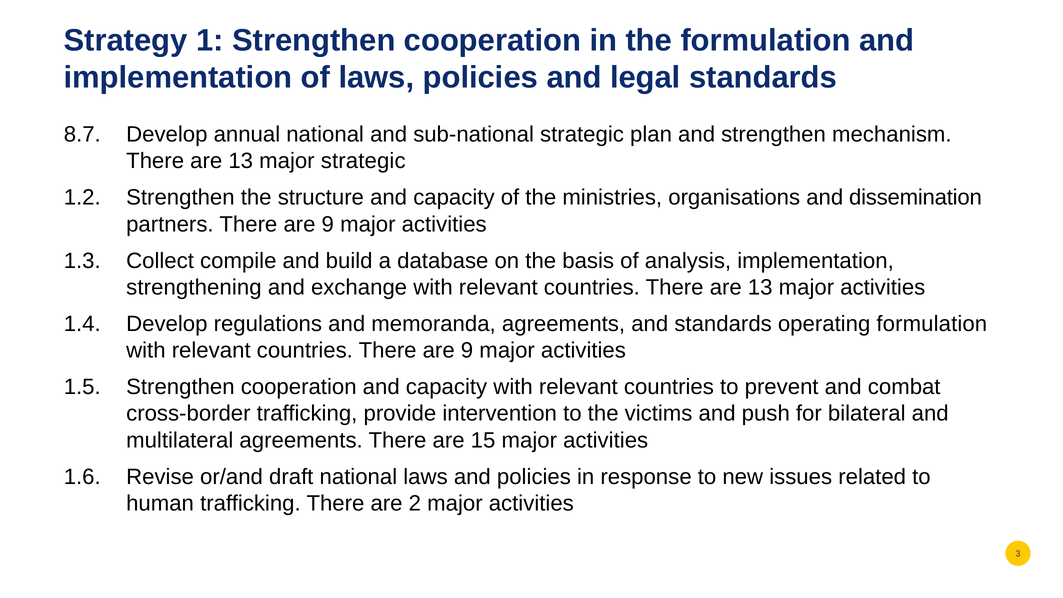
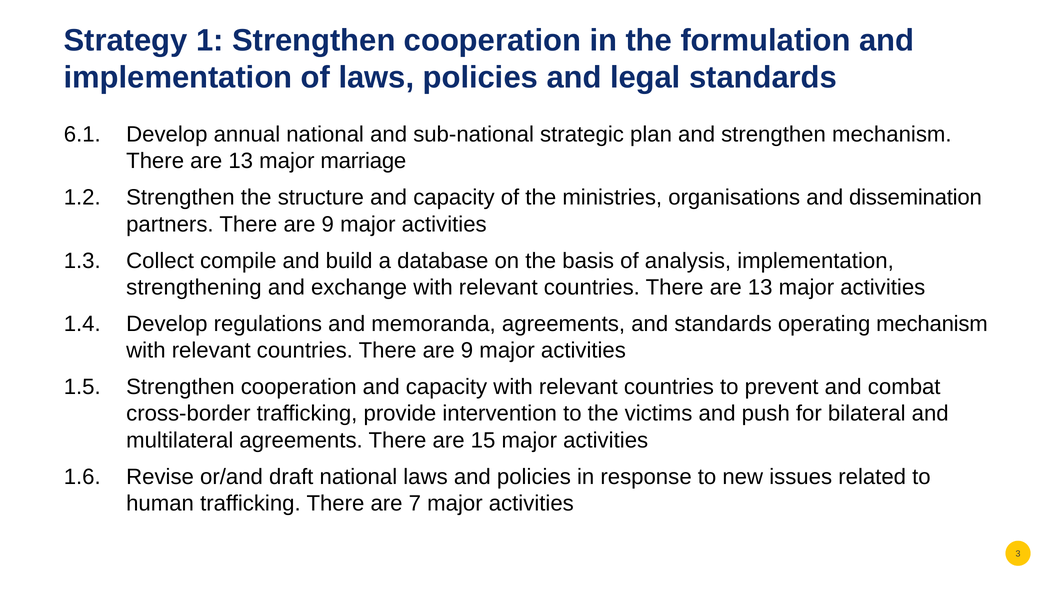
8.7: 8.7 -> 6.1 (82, 134)
major strategic: strategic -> marriage (363, 161)
operating formulation: formulation -> mechanism (932, 324)
2: 2 -> 7 (415, 503)
